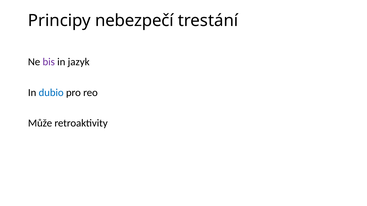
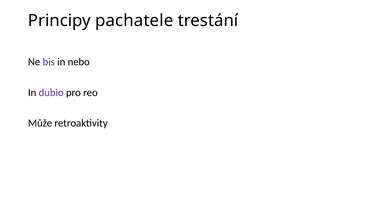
nebezpečí: nebezpečí -> pachatele (134, 21)
jazyk: jazyk -> nebo (79, 62)
dubio colour: blue -> purple (51, 93)
